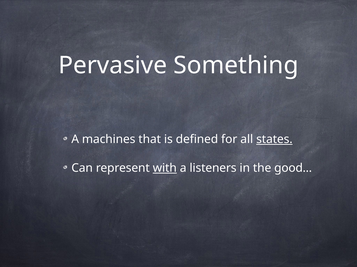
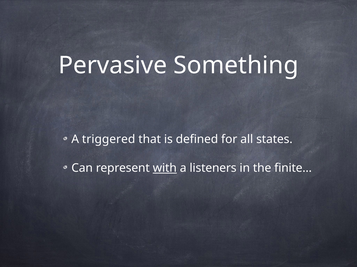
machines: machines -> triggered (109, 140)
states underline: present -> none (274, 140)
good: good -> finite (293, 168)
